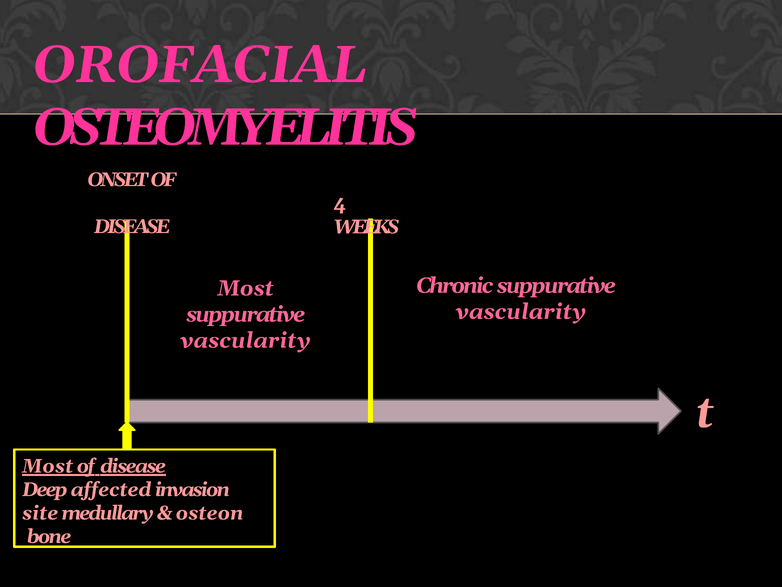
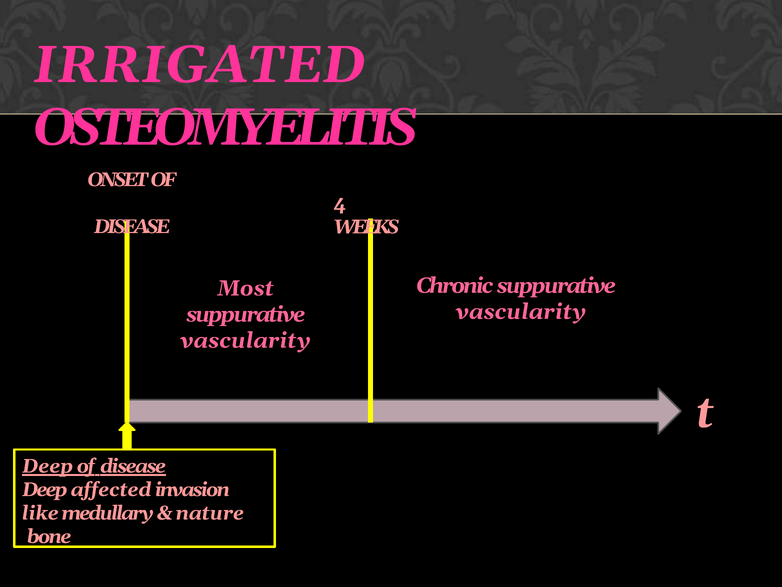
OROFACIAL: OROFACIAL -> IRRIGATED (199, 65)
Most: Most -> Deep (48, 466)
site: site -> like (40, 513)
osteon: osteon -> nature (210, 513)
